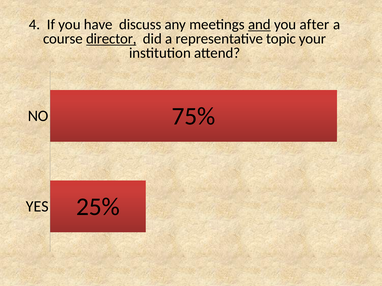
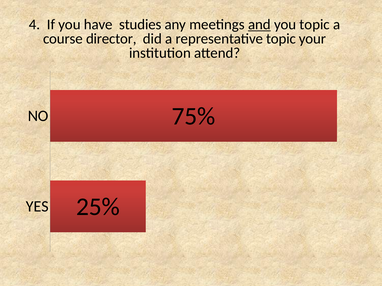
discuss: discuss -> studies (140, 25)
you after: after -> topic (315, 25)
director underline: present -> none (111, 39)
